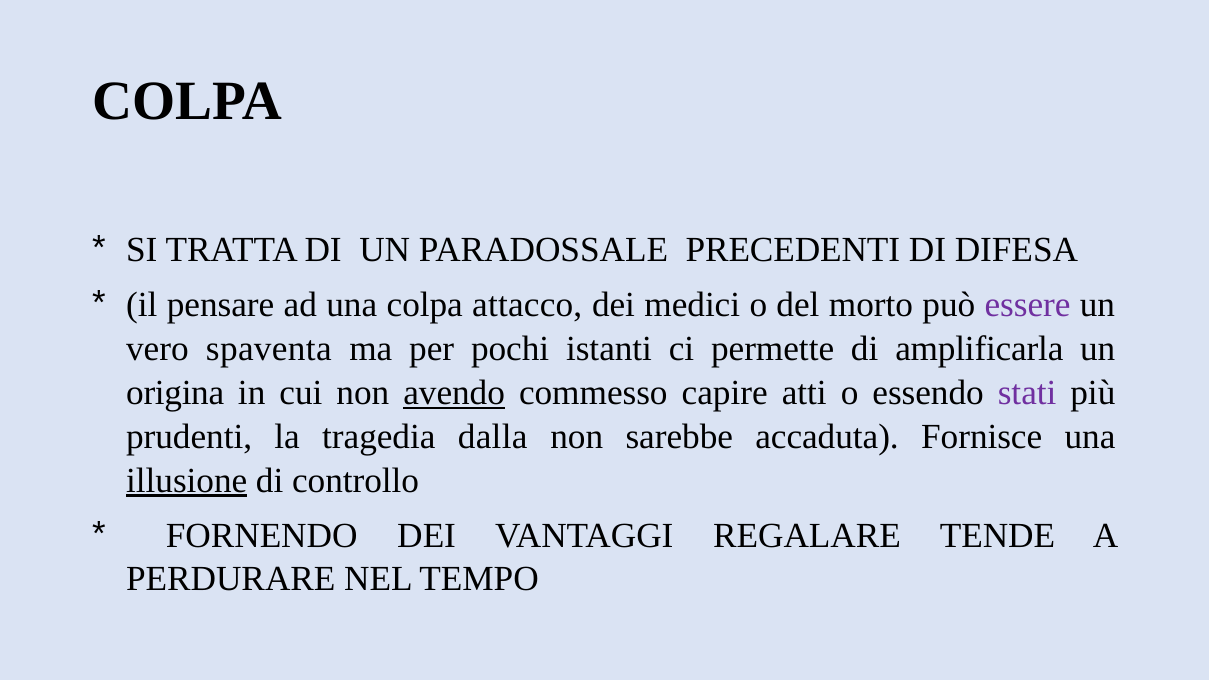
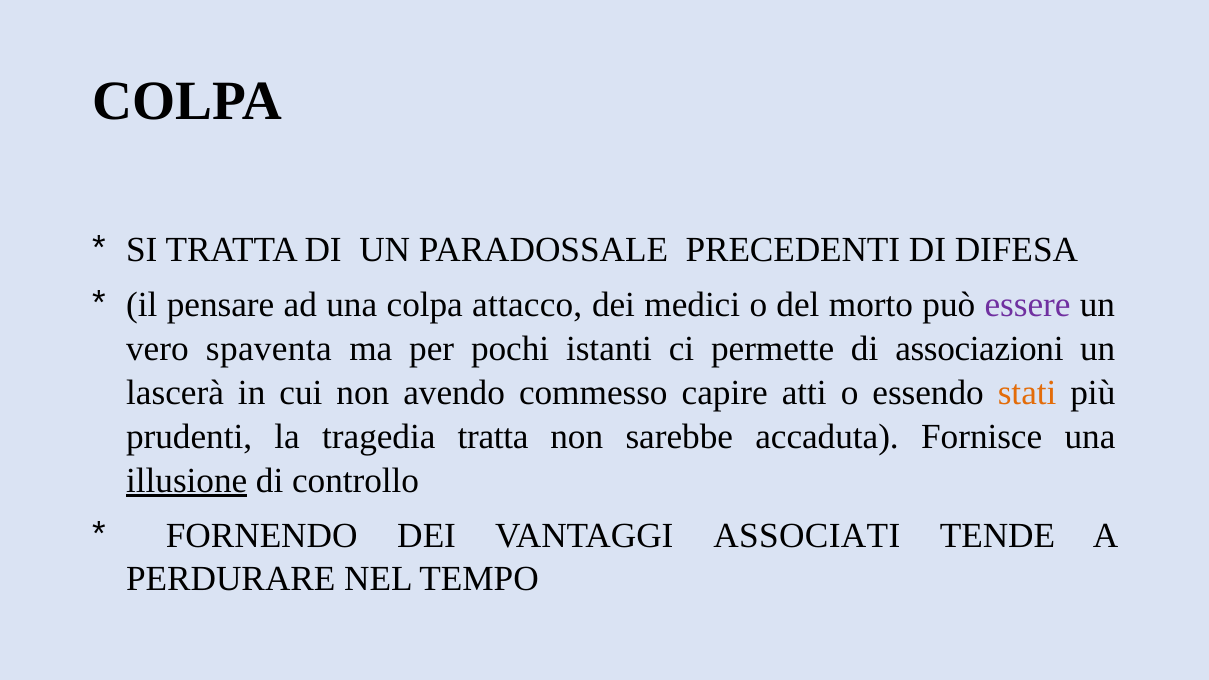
amplificarla: amplificarla -> associazioni (979, 349)
origina: origina -> lascerà (175, 393)
avendo underline: present -> none (454, 393)
stati colour: purple -> orange (1027, 393)
tragedia dalla: dalla -> tratta (493, 437)
REGALARE: REGALARE -> ASSOCIATI (807, 536)
